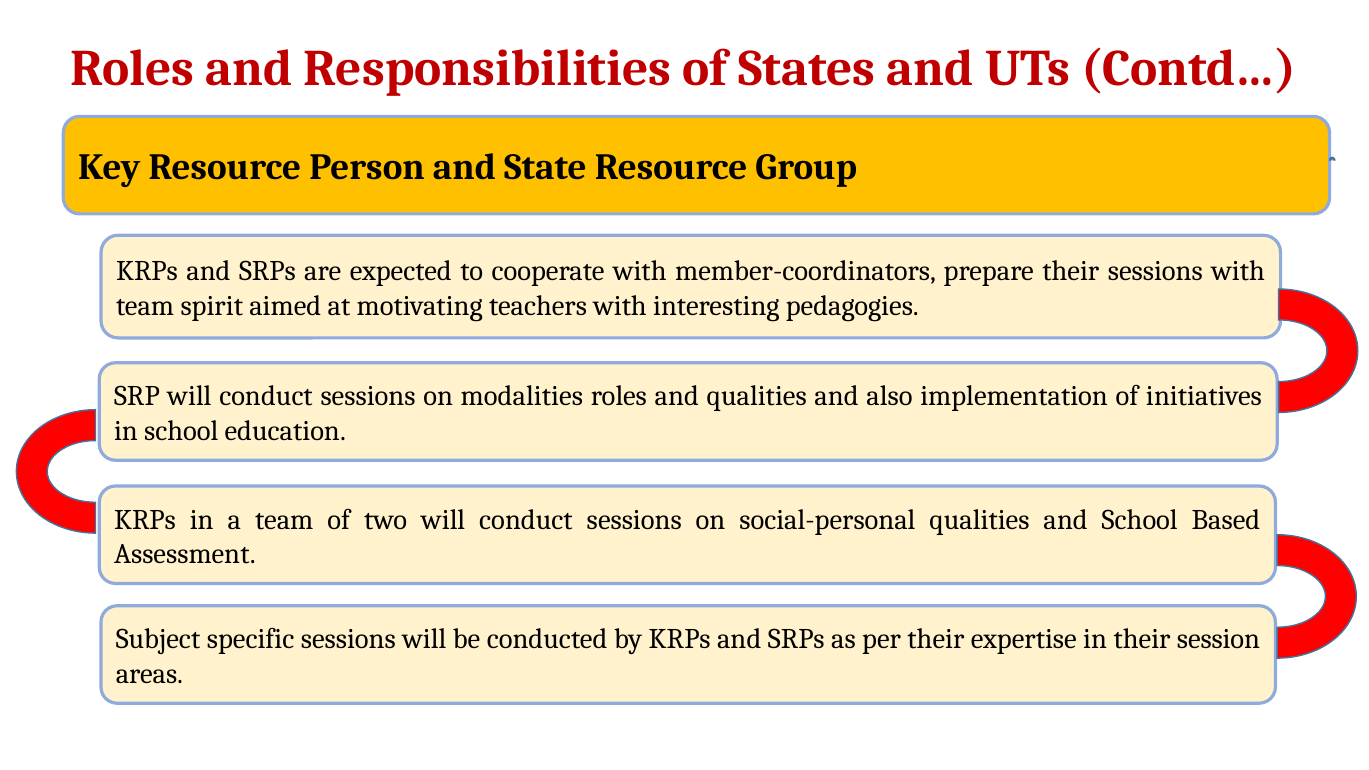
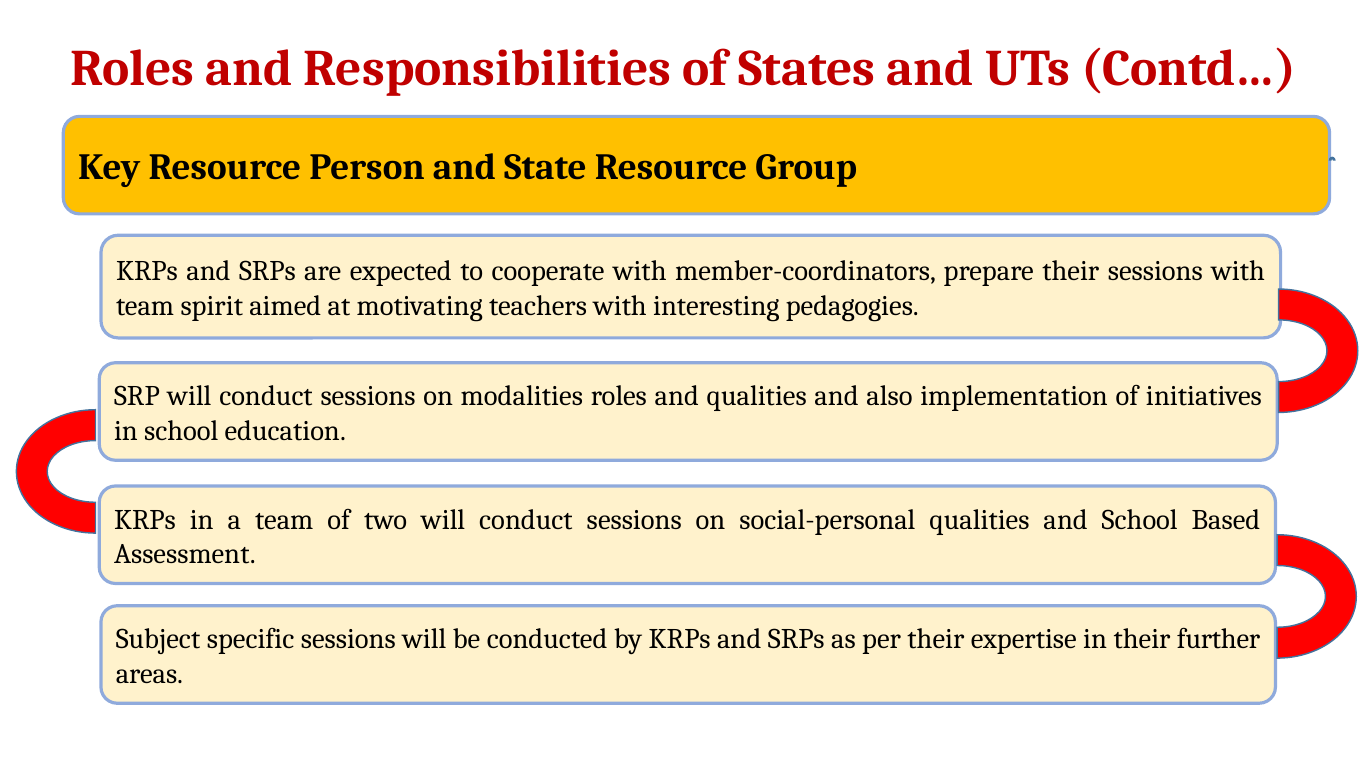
session: session -> further (1219, 639)
